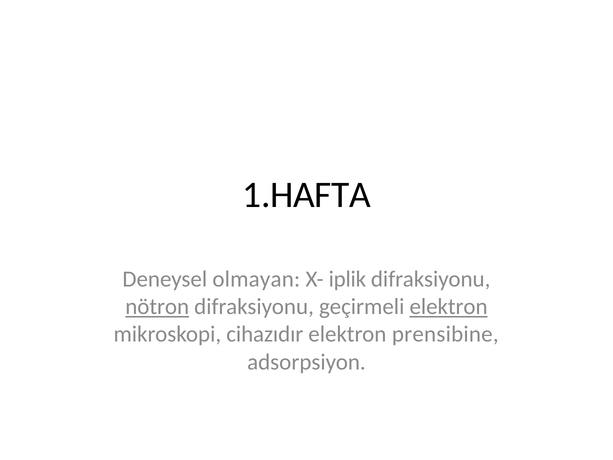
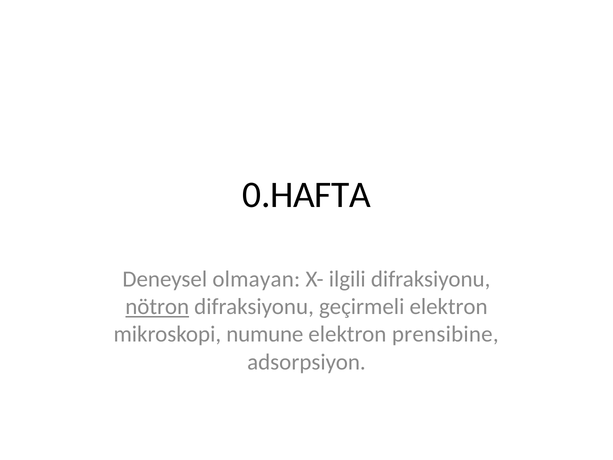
1.HAFTA: 1.HAFTA -> 0.HAFTA (307, 195)
iplik: iplik -> ilgili (347, 279)
elektron underline: present -> none (449, 307)
cihazıdır: cihazıdır -> numune (265, 334)
